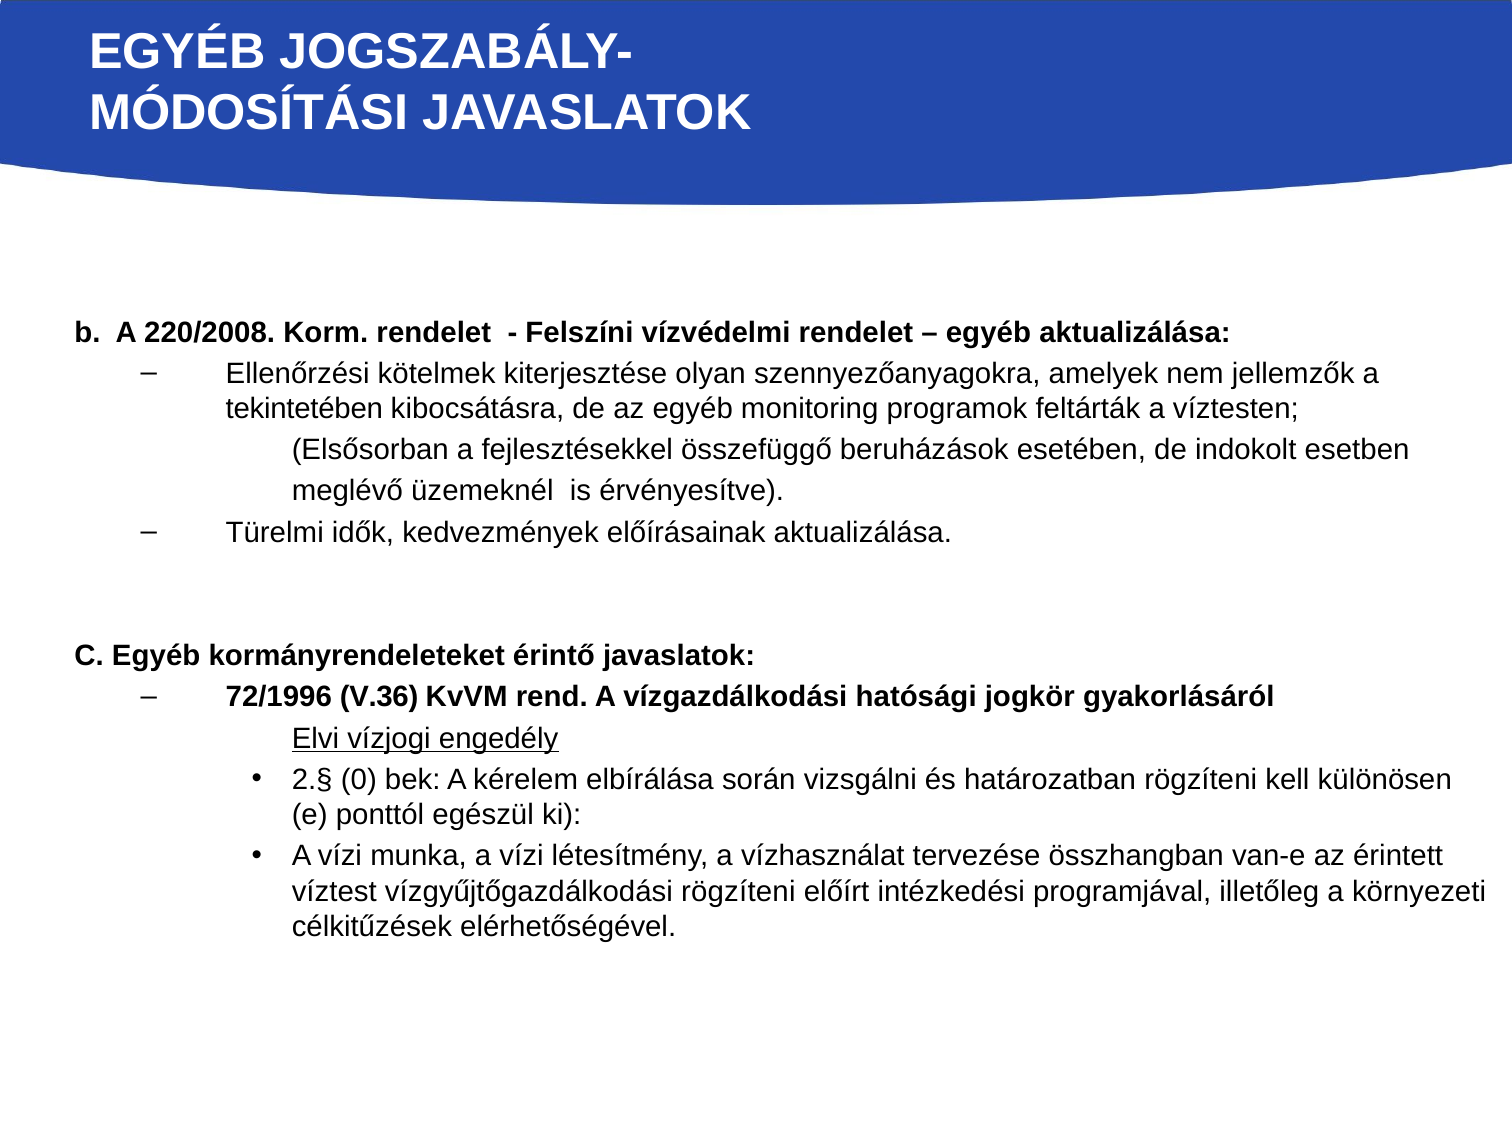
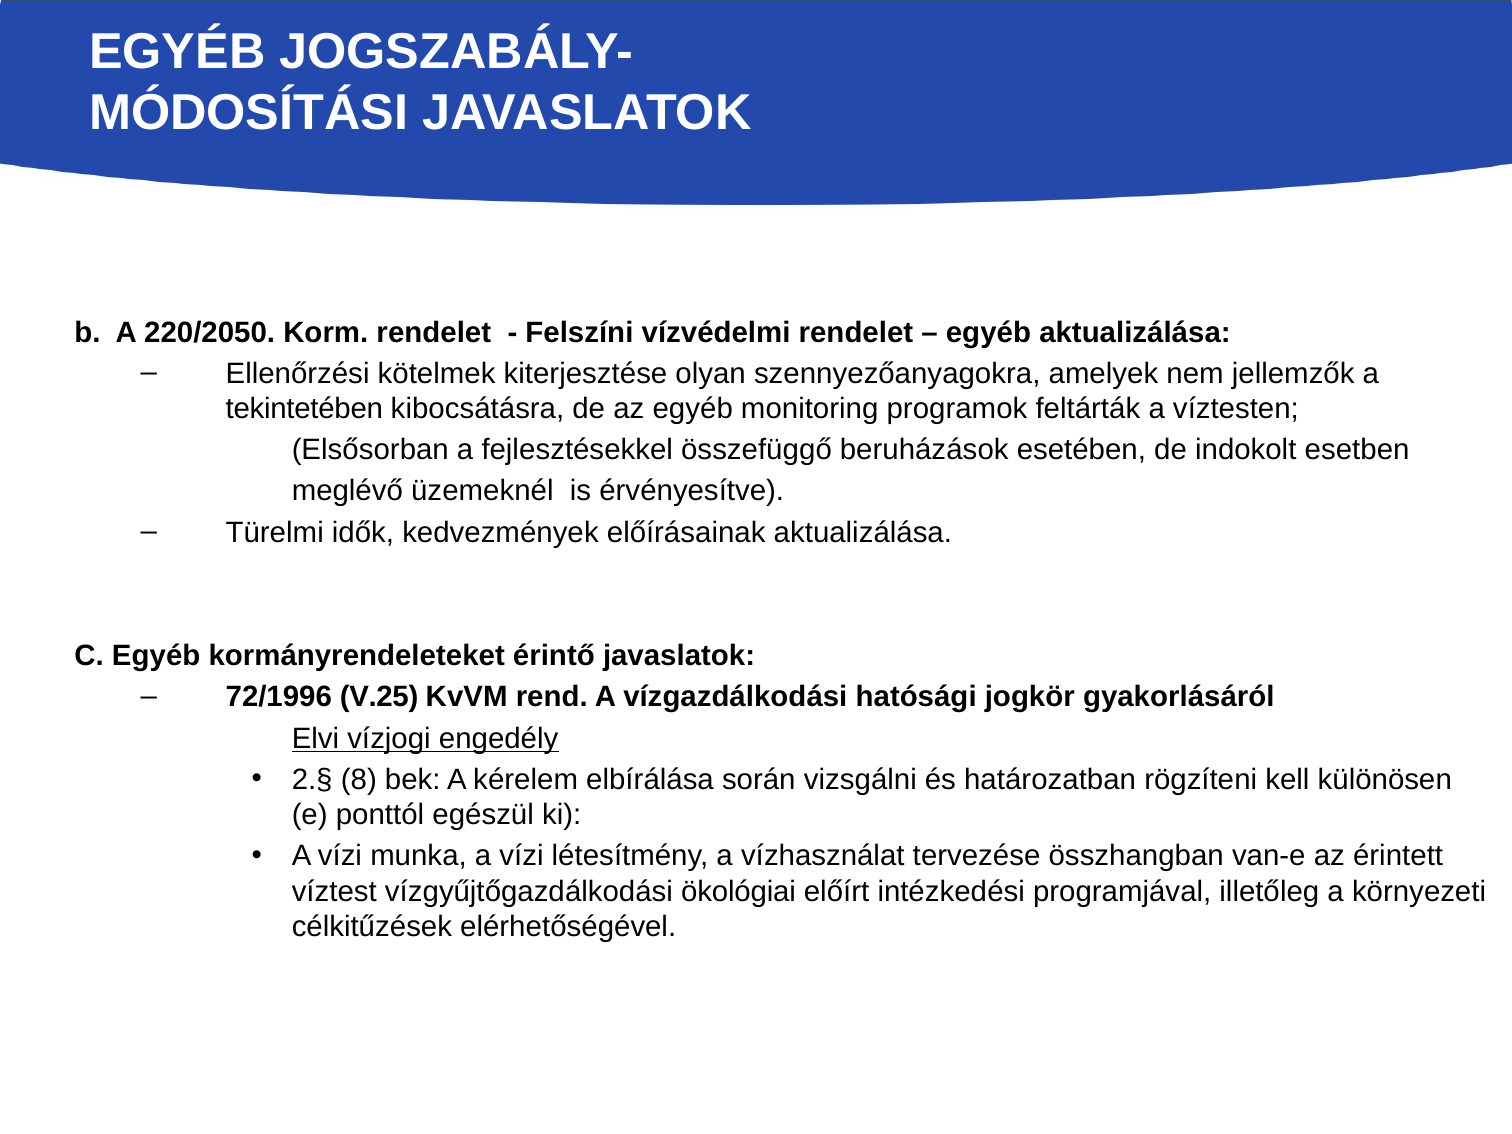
220/2008: 220/2008 -> 220/2050 (210, 332)
V.36: V.36 -> V.25 (379, 697)
0: 0 -> 8 (359, 780)
vízgyűjtőgazdálkodási rögzíteni: rögzíteni -> ökológiai (739, 891)
